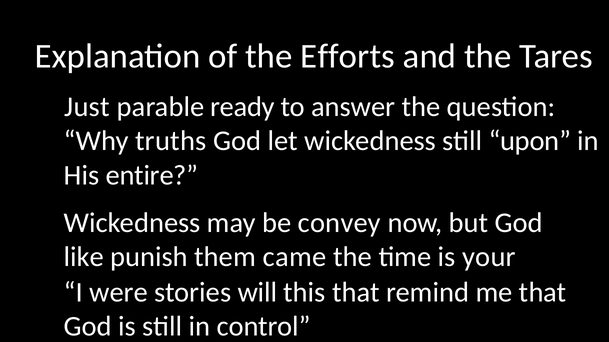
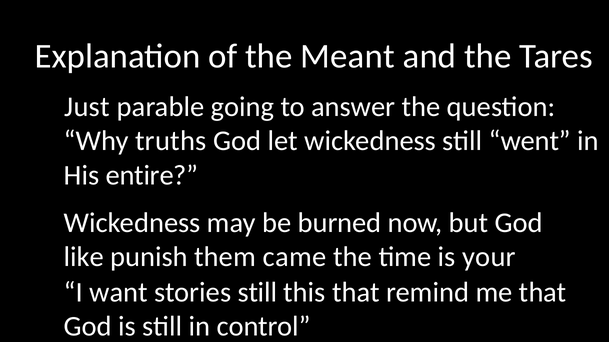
Efforts: Efforts -> Meant (348, 57)
ready: ready -> going (242, 107)
upon: upon -> went (530, 141)
convey: convey -> burned (340, 223)
were: were -> want (119, 293)
stories will: will -> still (257, 293)
